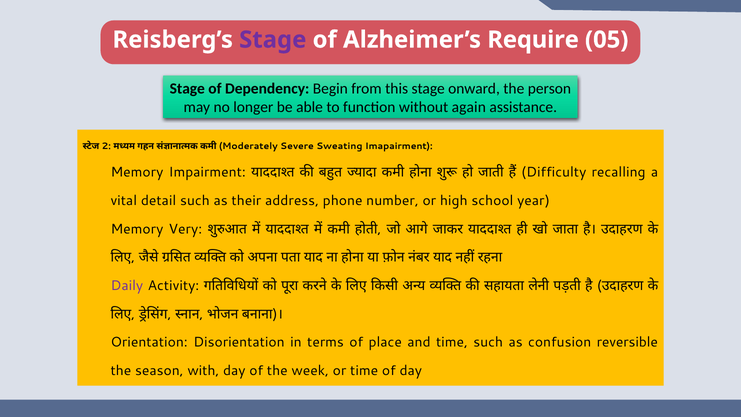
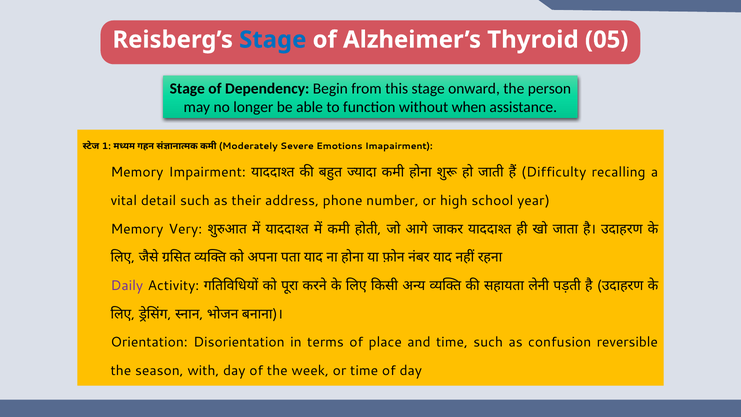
Stage colour: purple -> blue (273, 40)
Require: Require -> Thyroid (533, 40)
again: again -> when (469, 107)
2: 2 -> 1 (106, 146)
Sweating: Sweating -> Emotions (339, 146)
